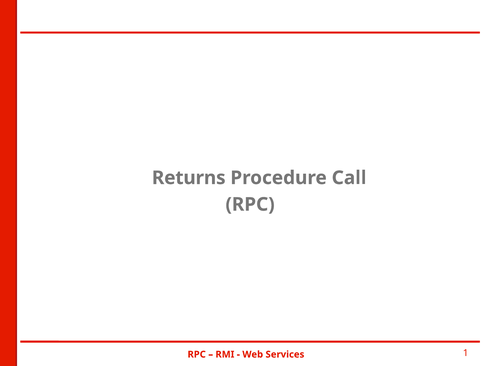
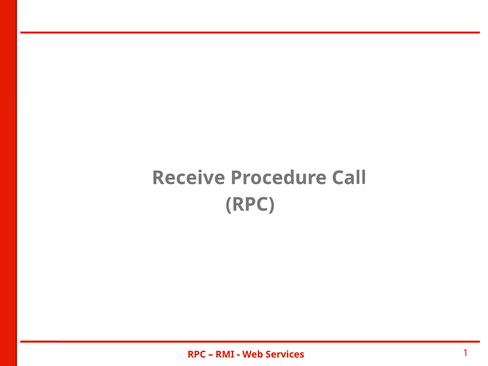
Returns: Returns -> Receive (189, 178)
